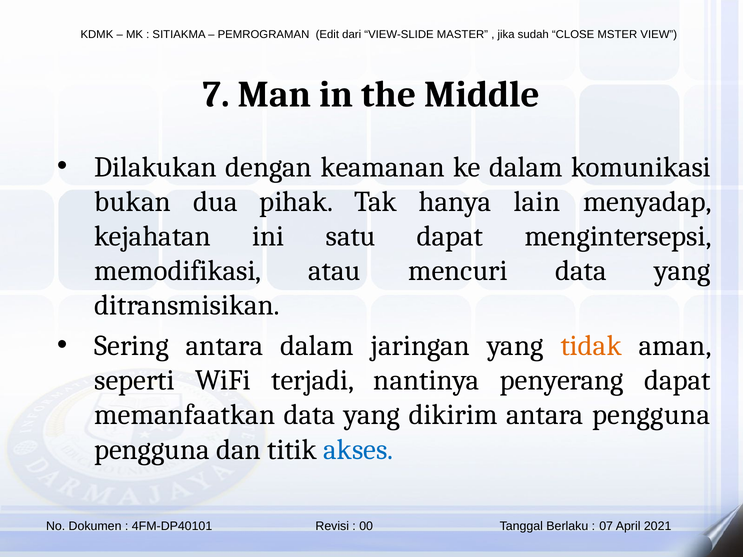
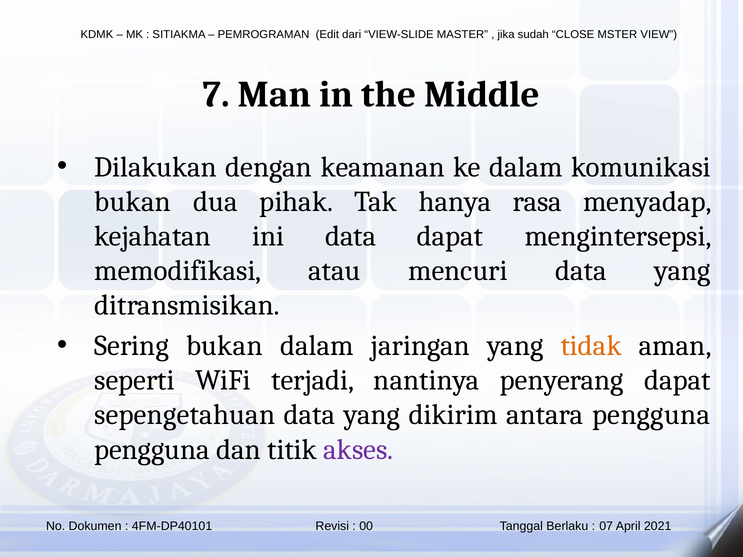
lain: lain -> rasa (537, 202)
ini satu: satu -> data (351, 236)
Sering antara: antara -> bukan (224, 346)
memanfaatkan: memanfaatkan -> sepengetahuan (185, 415)
akses colour: blue -> purple (358, 450)
